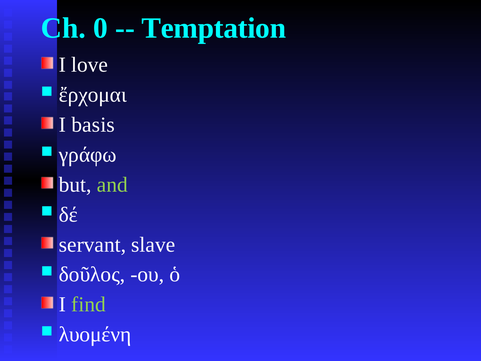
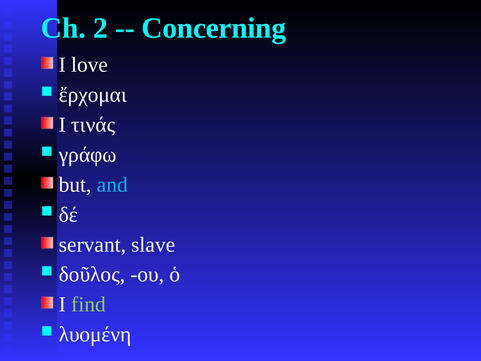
0: 0 -> 2 (100, 28)
Temptation: Temptation -> Concerning (214, 28)
basis: basis -> τινάς (93, 125)
and colour: light green -> light blue (112, 185)
